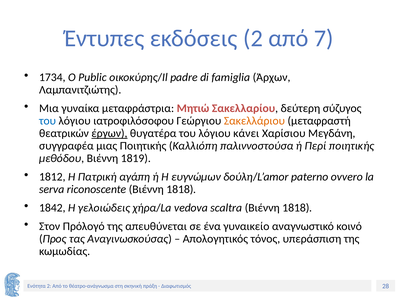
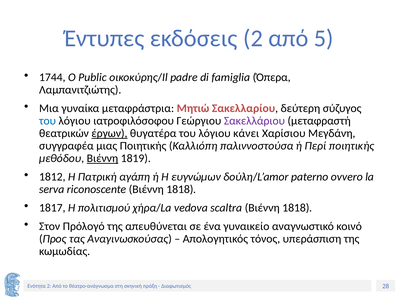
7: 7 -> 5 (324, 39)
1734: 1734 -> 1744 (52, 78)
Άρχων: Άρχων -> Όπερα (272, 78)
Σακελλάριου colour: orange -> purple (254, 121)
Βιέννη underline: none -> present (102, 159)
1842: 1842 -> 1817 (52, 208)
γελοιώδεις: γελοιώδεις -> πολιτισμού (104, 208)
